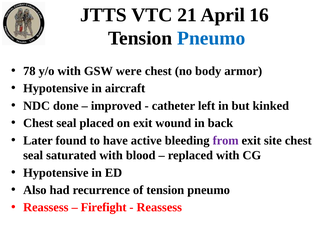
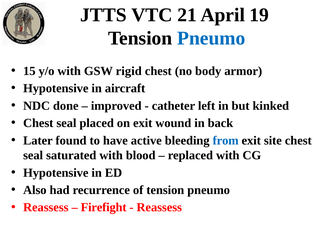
16: 16 -> 19 (259, 15)
78: 78 -> 15 (29, 71)
were: were -> rigid (129, 71)
from colour: purple -> blue (226, 141)
